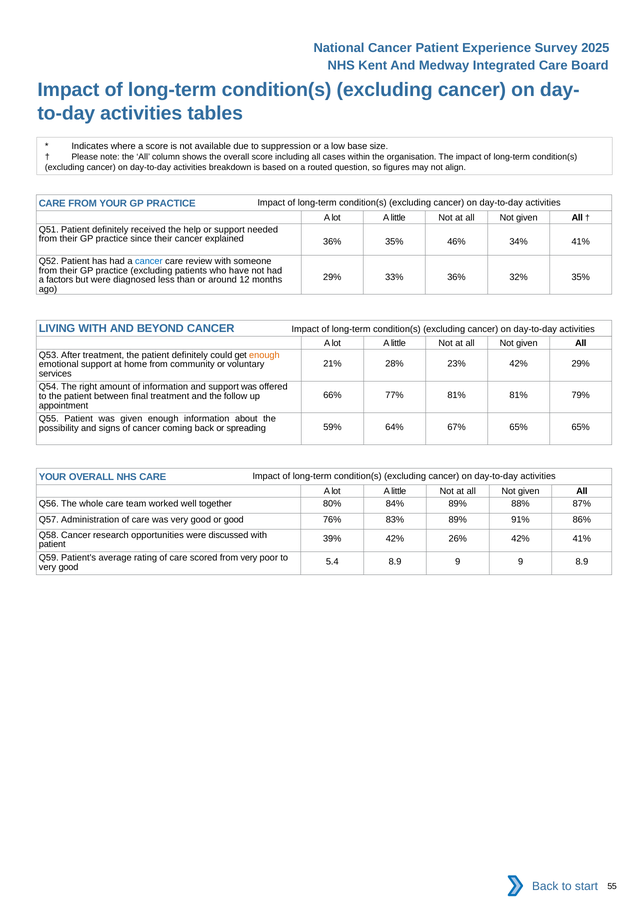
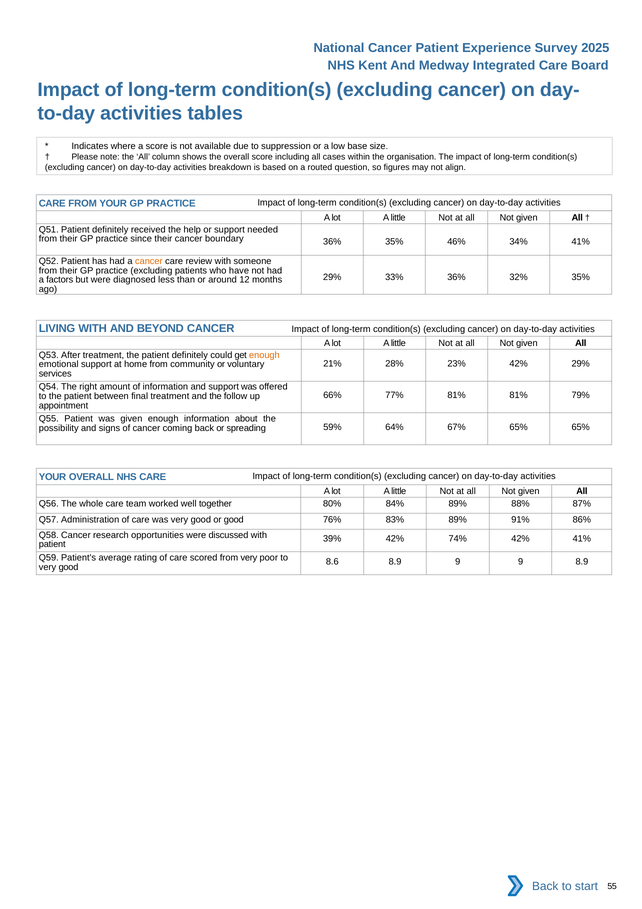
explained: explained -> boundary (224, 239)
cancer colour: blue -> orange (149, 261)
26%: 26% -> 74% (458, 539)
5.4: 5.4 -> 8.6 (332, 561)
